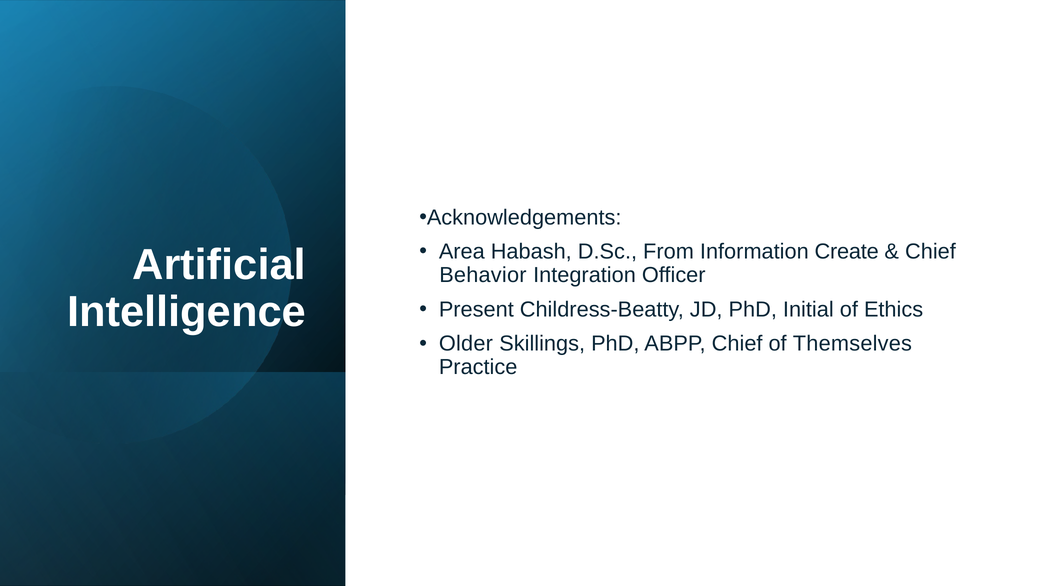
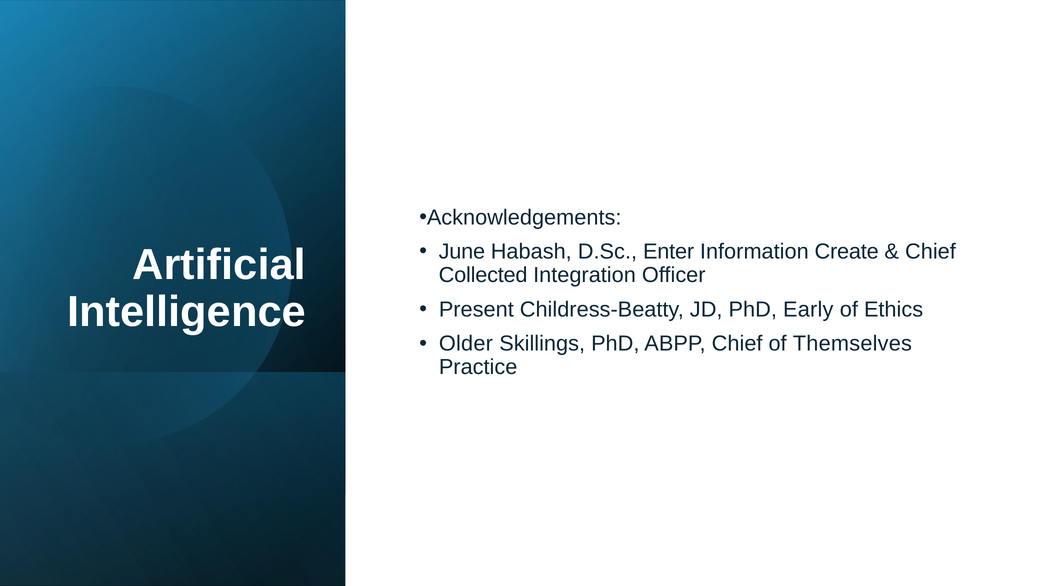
Area: Area -> June (462, 252)
From: From -> Enter (669, 252)
Behavior: Behavior -> Collected (483, 275)
Initial: Initial -> Early (808, 310)
